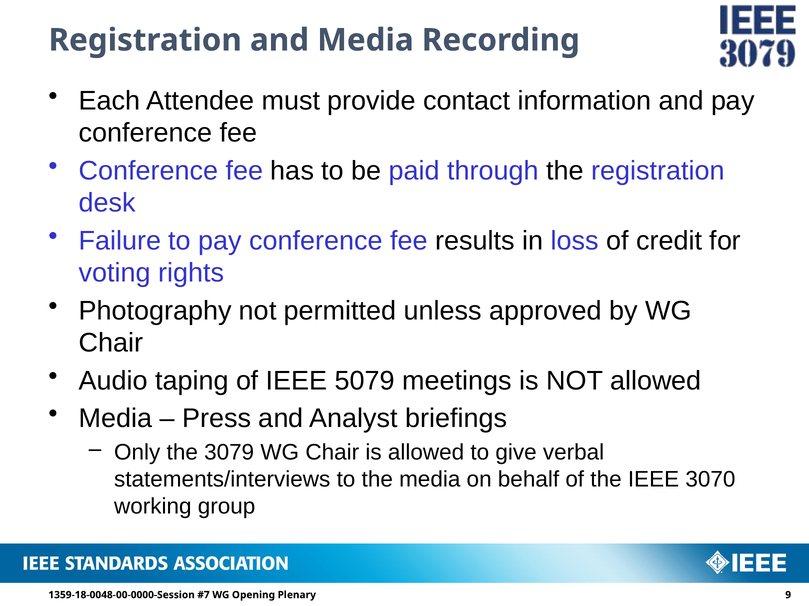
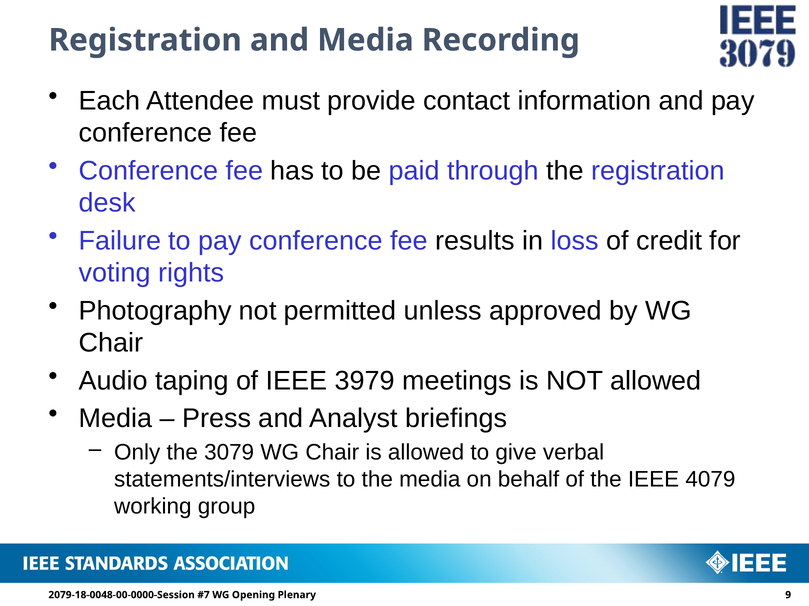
5079: 5079 -> 3979 (365, 381)
3070: 3070 -> 4079 (710, 480)
1359-18-0048-00-0000-Session: 1359-18-0048-00-0000-Session -> 2079-18-0048-00-0000-Session (122, 596)
